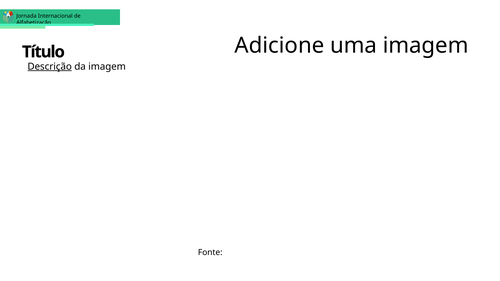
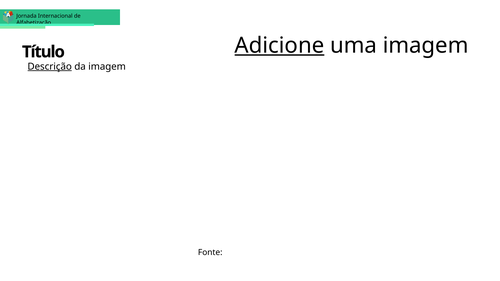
Adicione underline: none -> present (279, 45)
